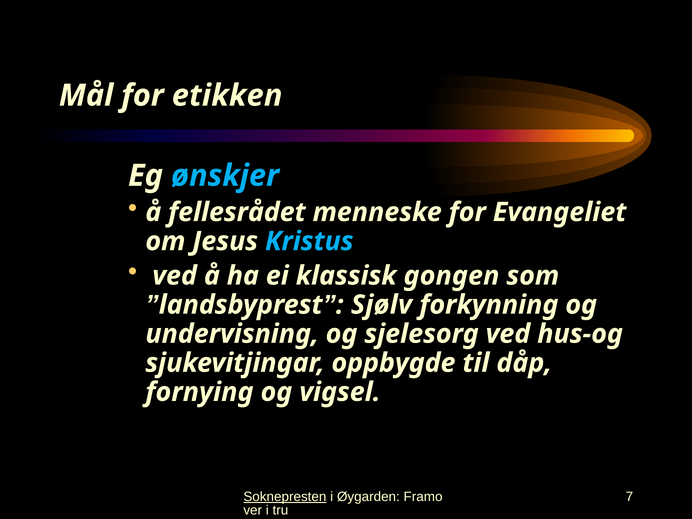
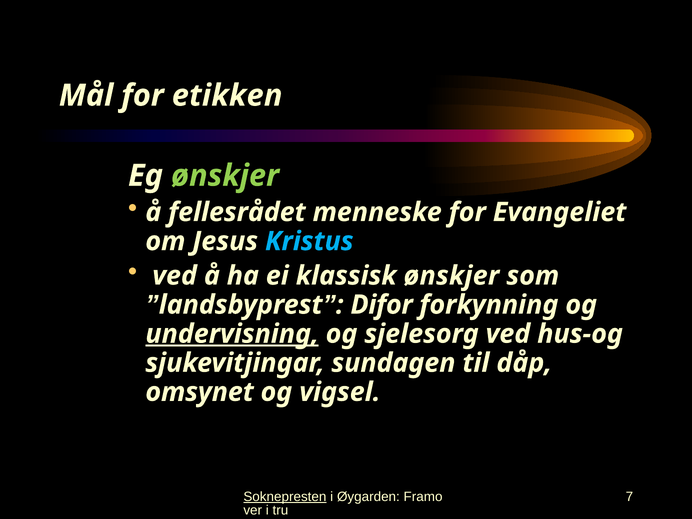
ønskjer colour: light blue -> light green (225, 176)
klassisk gongen: gongen -> ønskjer (451, 276)
Sjølv: Sjølv -> Difor (382, 305)
undervisning underline: none -> present (232, 334)
oppbygde: oppbygde -> sundagen (393, 363)
fornying: fornying -> omsynet (200, 392)
